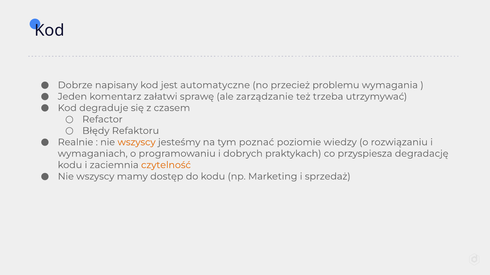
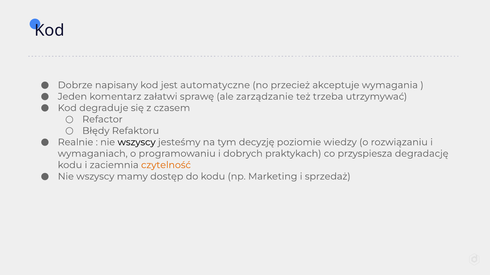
problemu: problemu -> akceptuje (336, 85)
wszyscy colour: orange -> black (137, 142)
poznać: poznać -> decyzję (257, 142)
